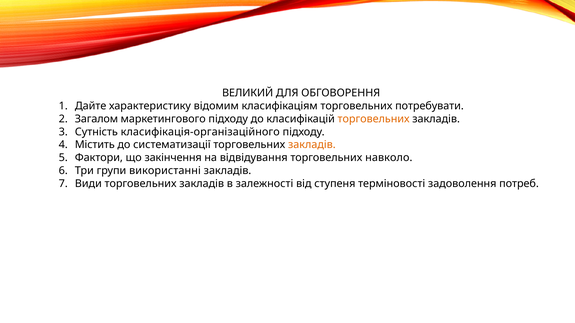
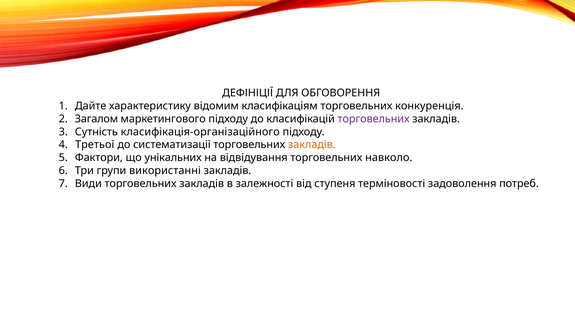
ВЕЛИКИЙ: ВЕЛИКИЙ -> ДЕФІНІЦІЇ (248, 93)
потребувати: потребувати -> конкуренція (429, 106)
торговельних colour: orange -> purple (374, 119)
Містить: Містить -> Третьої (95, 145)
закінчення: закінчення -> унікальних (173, 158)
